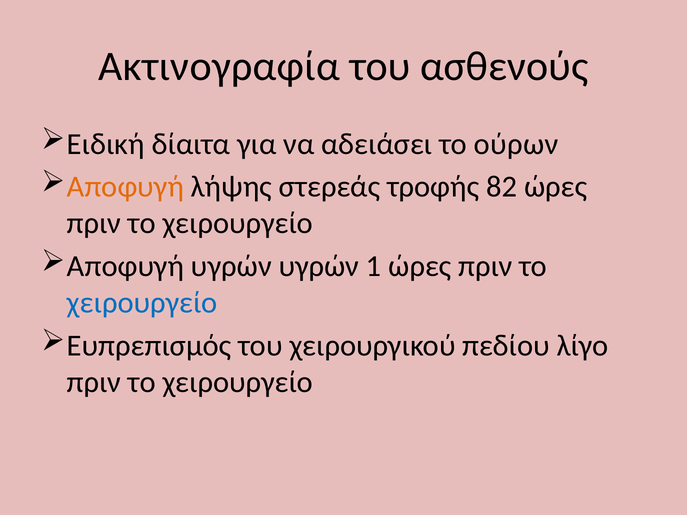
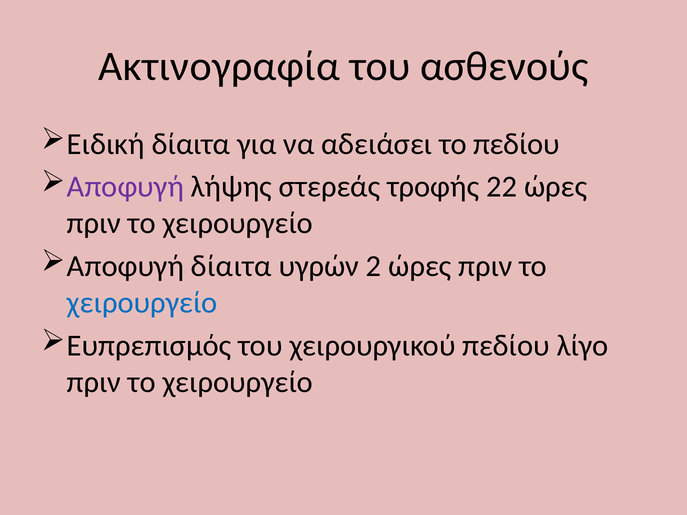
το ούρων: ούρων -> πεδίου (516, 144)
Αποφυγή colour: orange -> purple (125, 187)
82: 82 -> 22 (502, 187)
Αποφυγή υγρών: υγρών -> δίαιτα (231, 266)
1: 1 -> 2 (374, 266)
